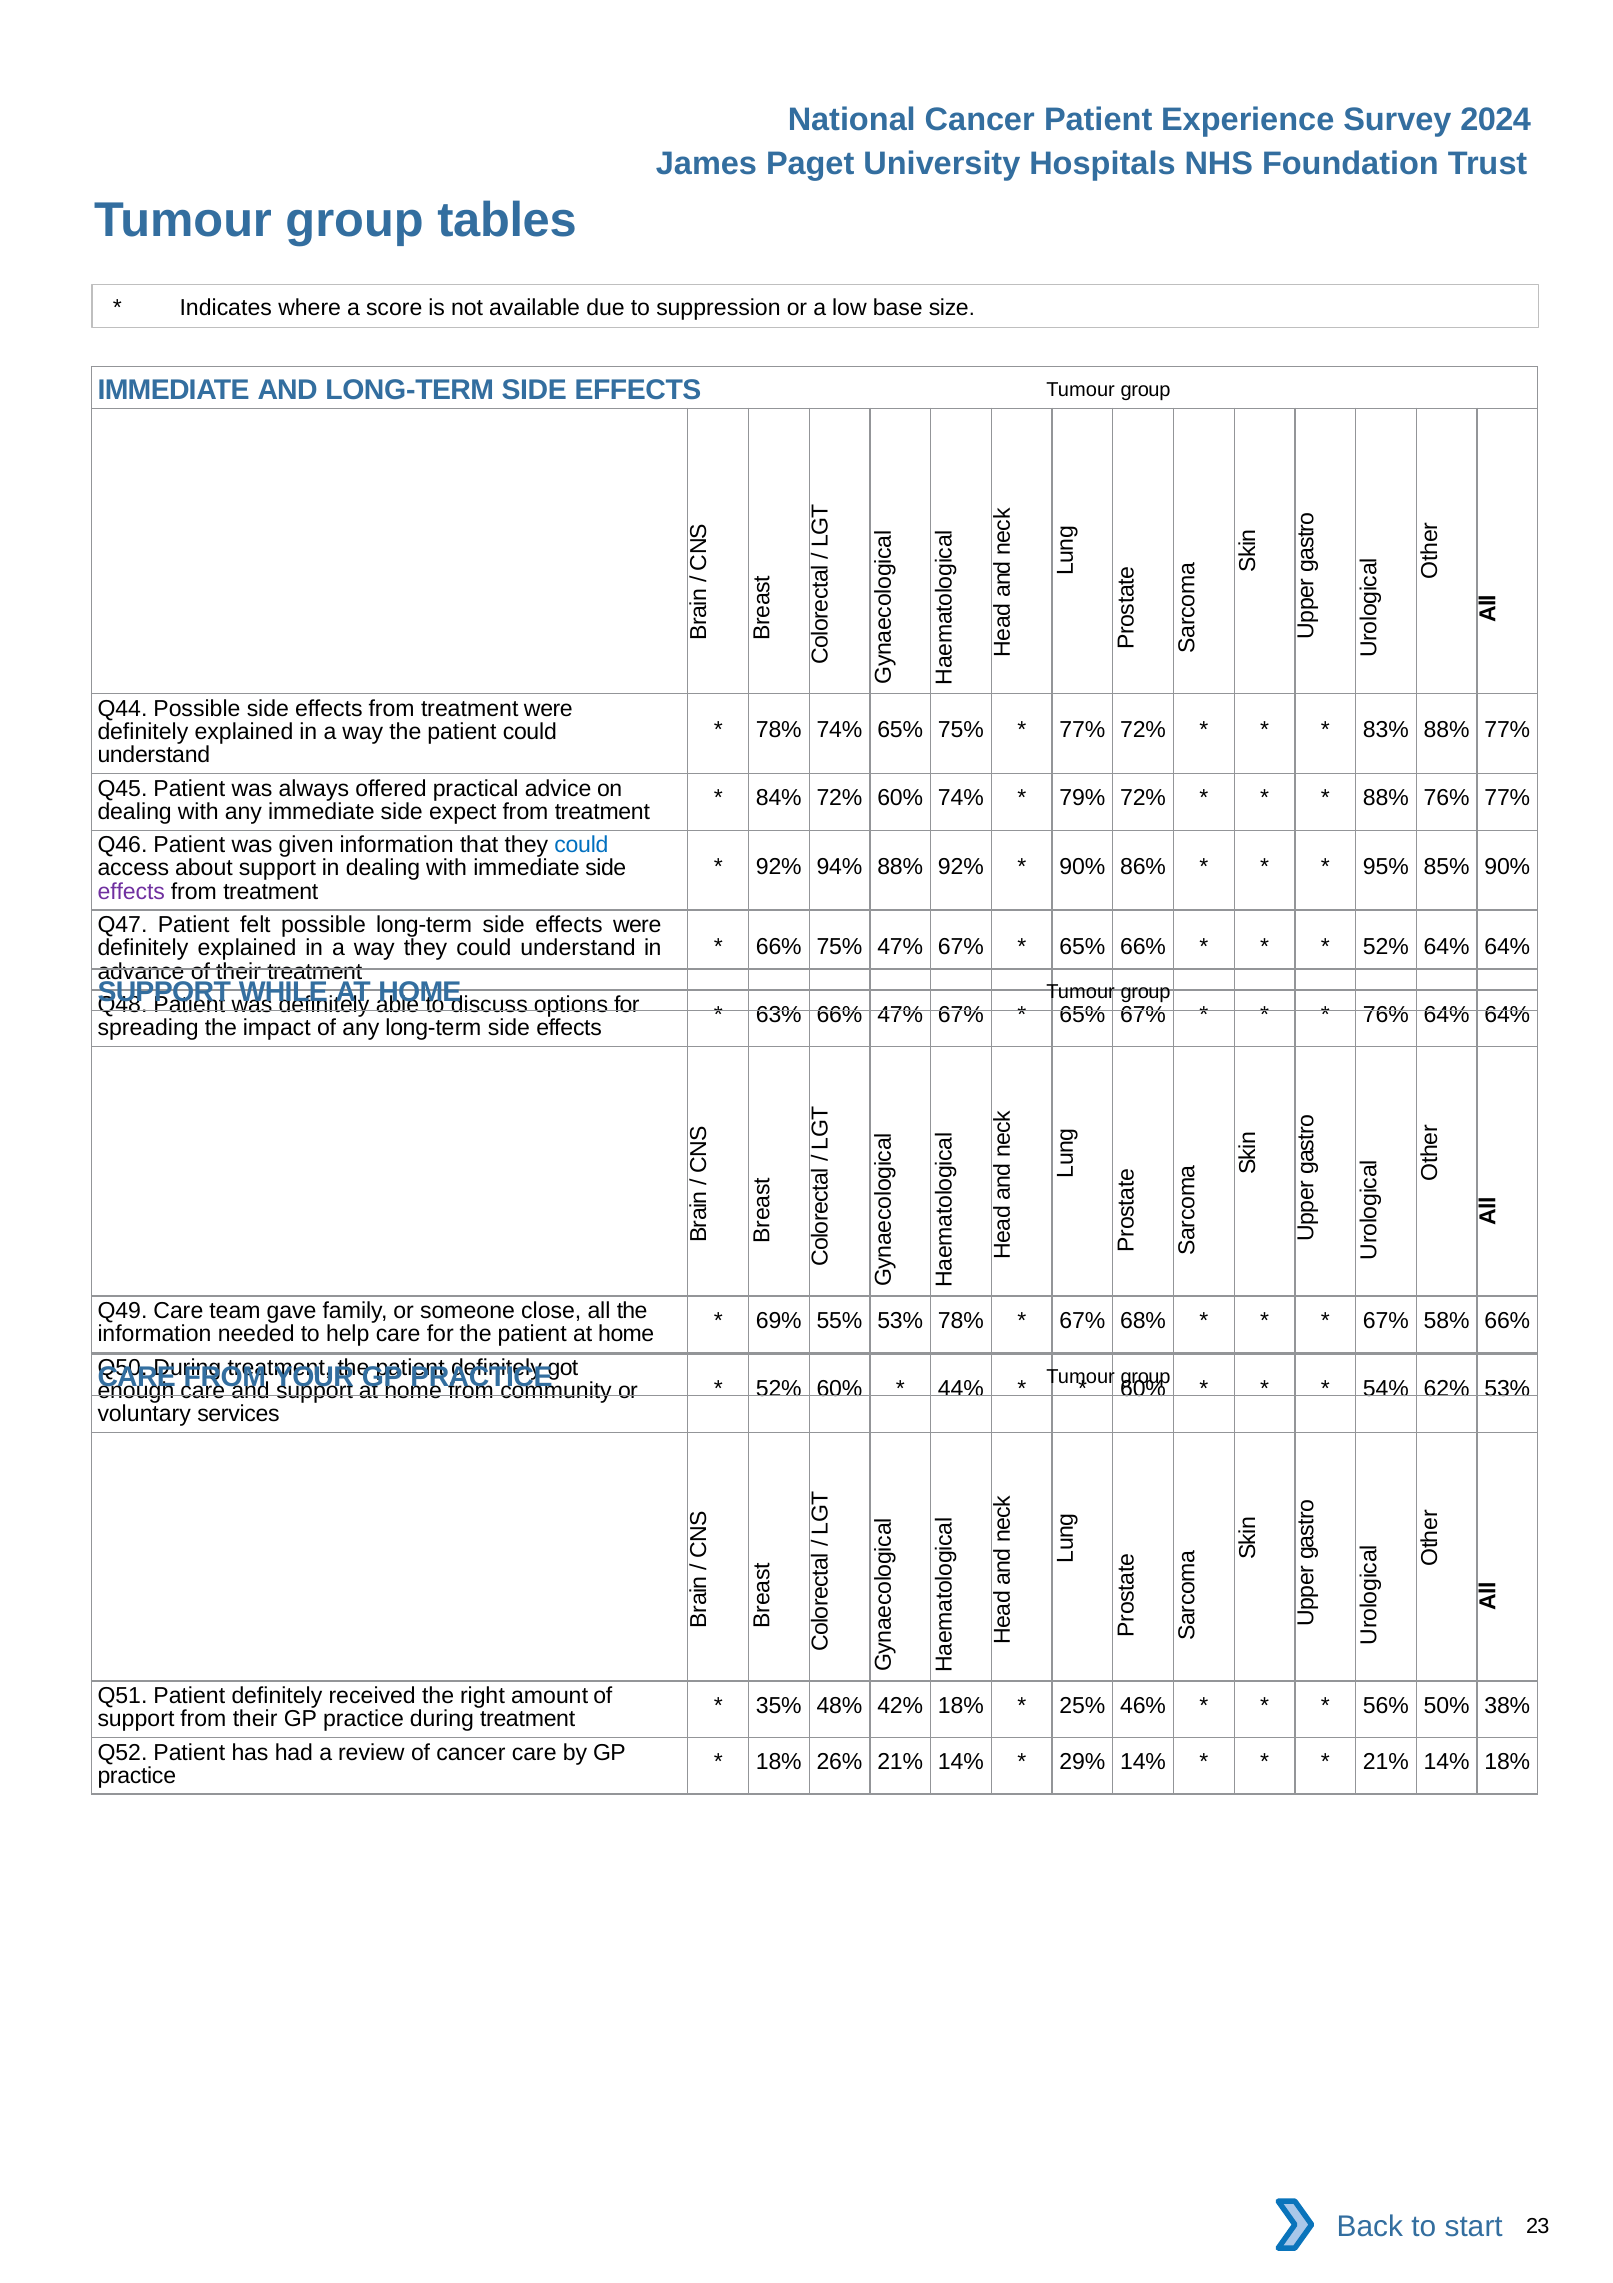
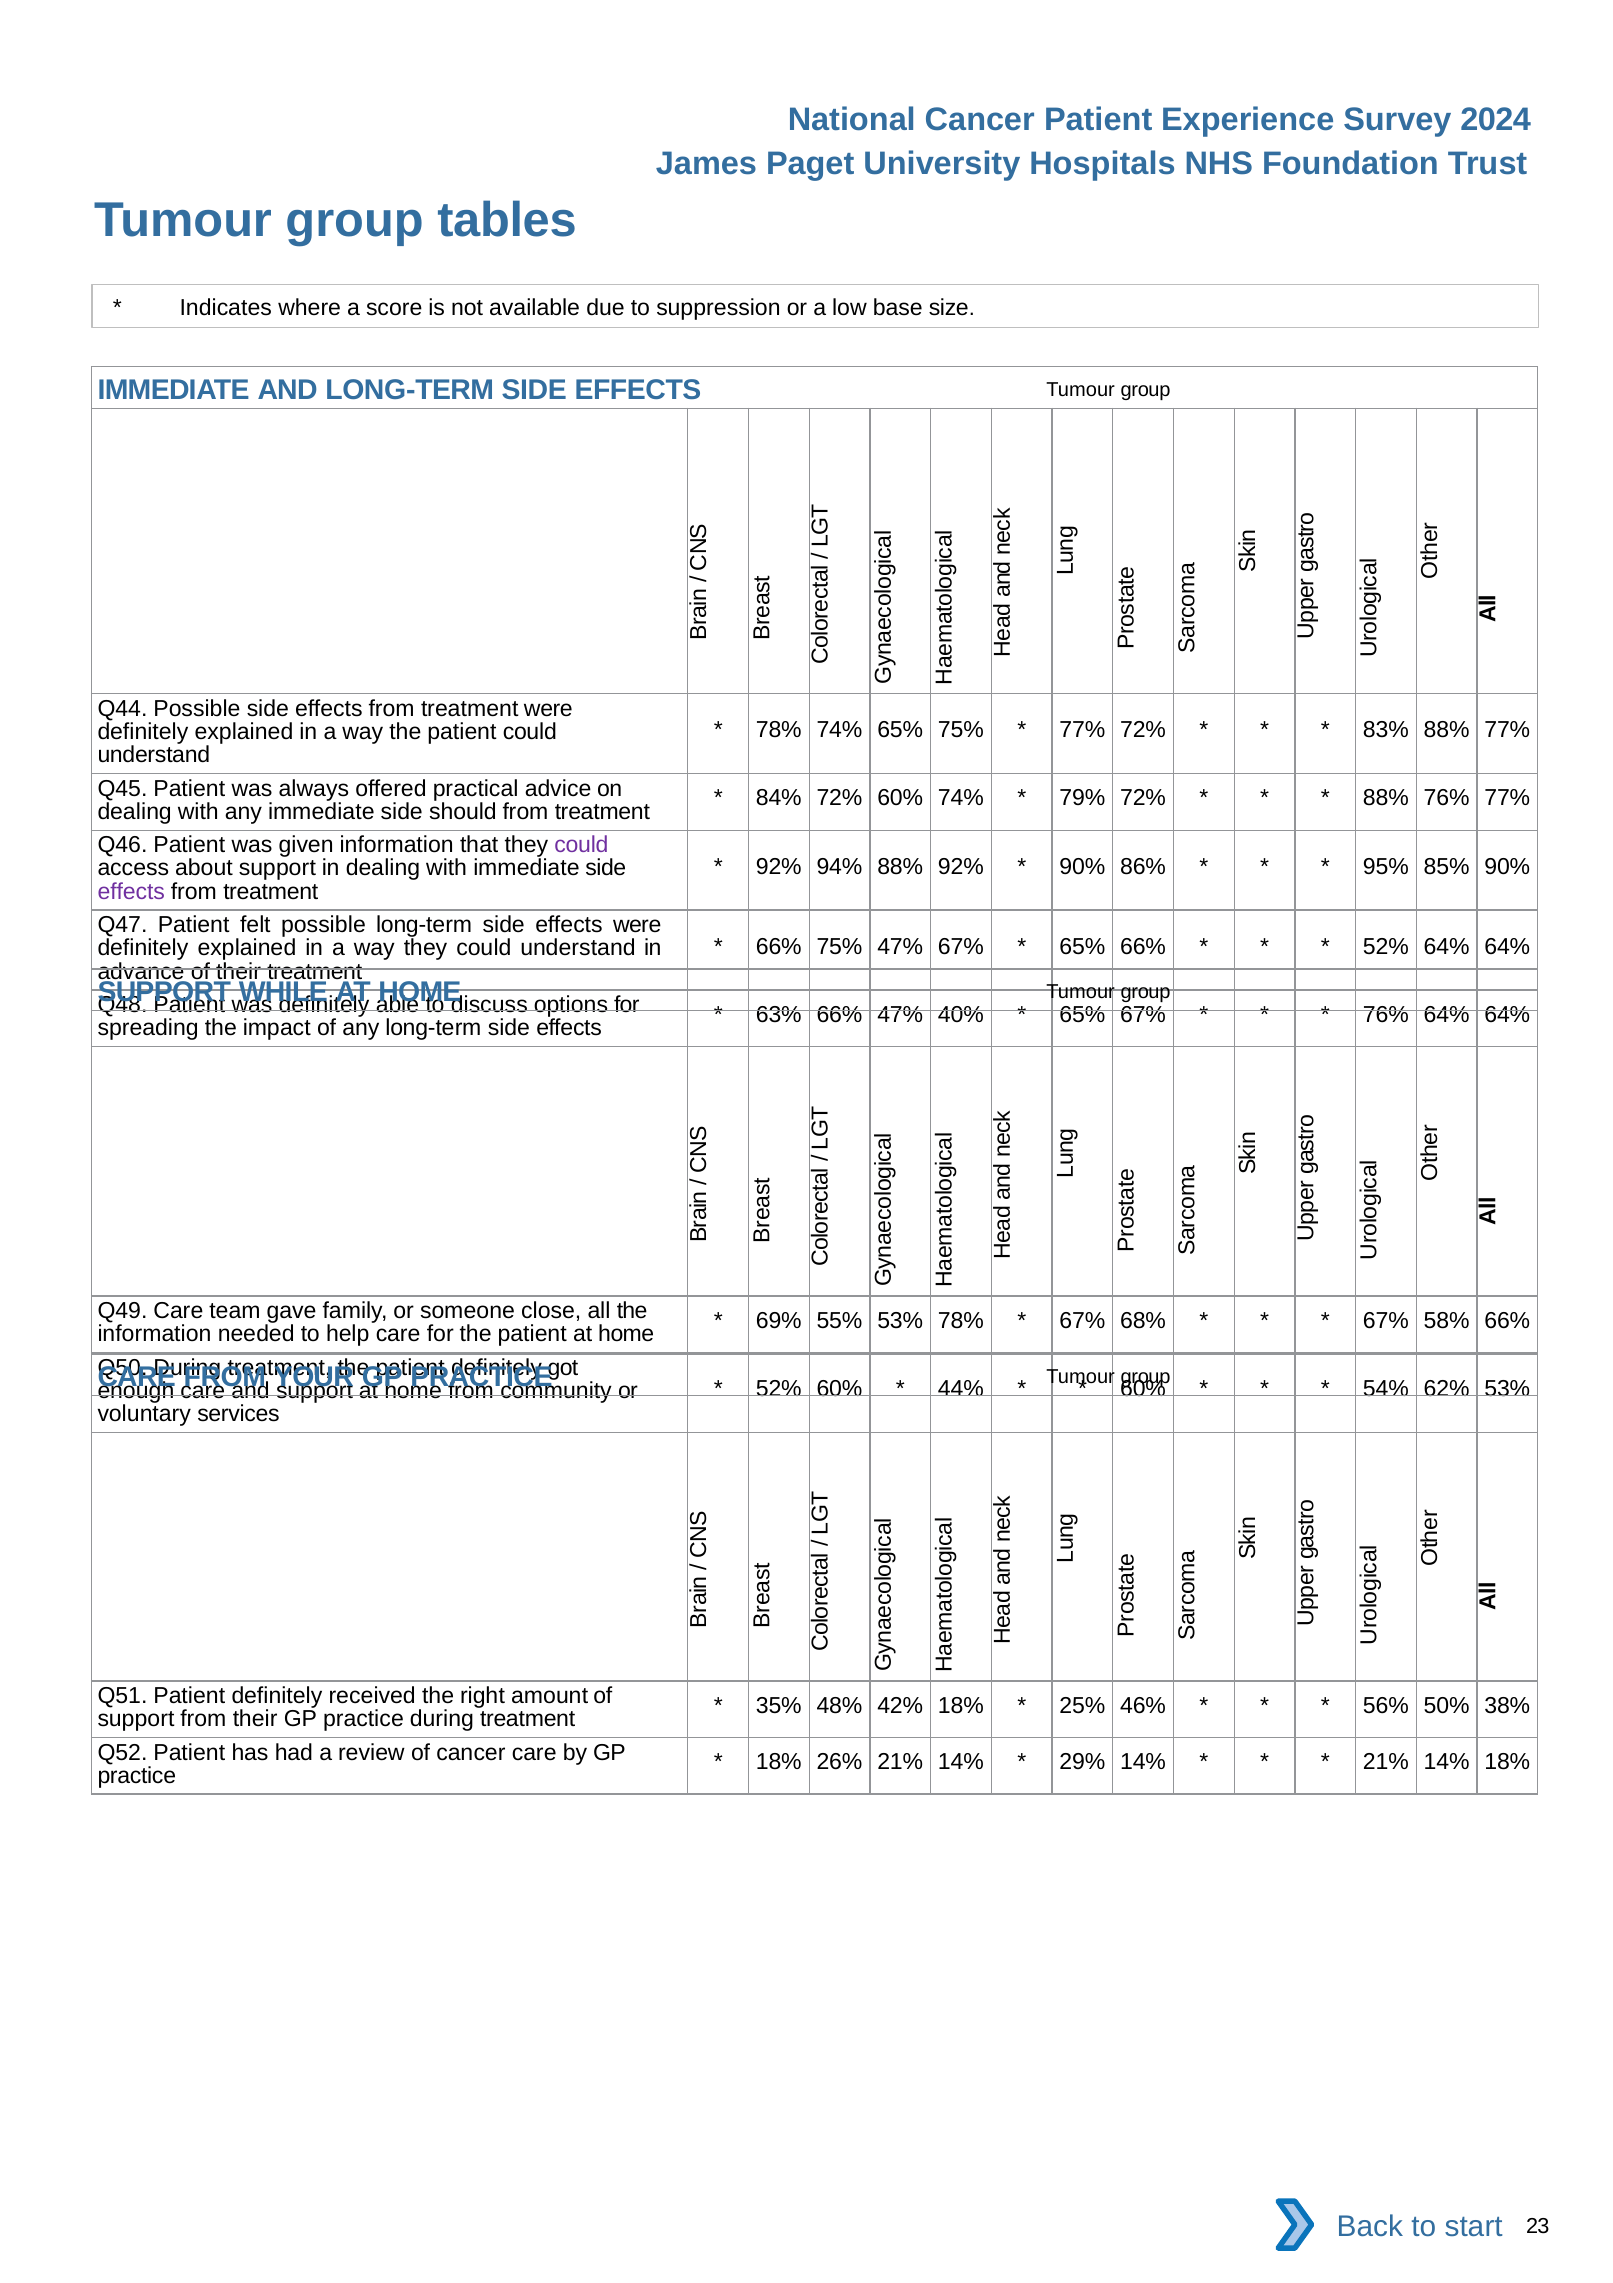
expect: expect -> should (463, 812)
could colour: blue -> purple (581, 845)
66% 47% 67%: 67% -> 40% (961, 1015)
